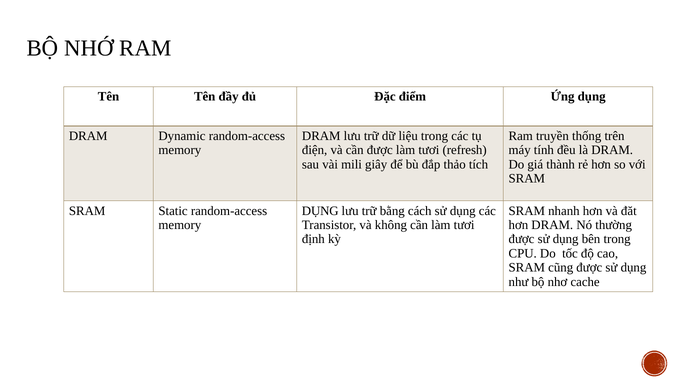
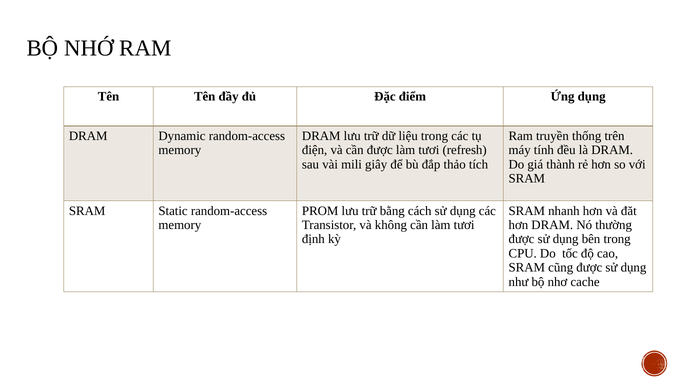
DỤNG: DỤNG -> PROM (320, 211)
